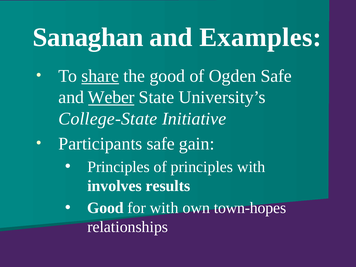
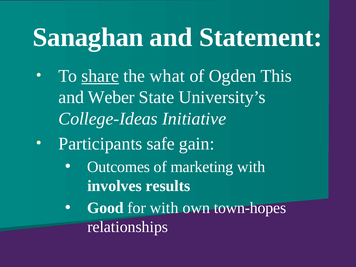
Examples: Examples -> Statement (261, 37)
the good: good -> what (167, 76)
Ogden Safe: Safe -> This (276, 76)
Weber underline: present -> none (111, 97)
College-State: College-State -> College-Ideas (108, 119)
Principles: Principles -> Outcomes (119, 167)
of principles: principles -> marketing (202, 167)
